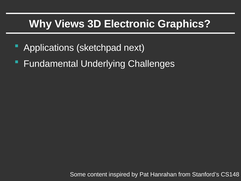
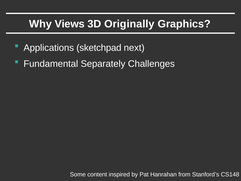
Electronic: Electronic -> Originally (129, 24)
Underlying: Underlying -> Separately (103, 64)
